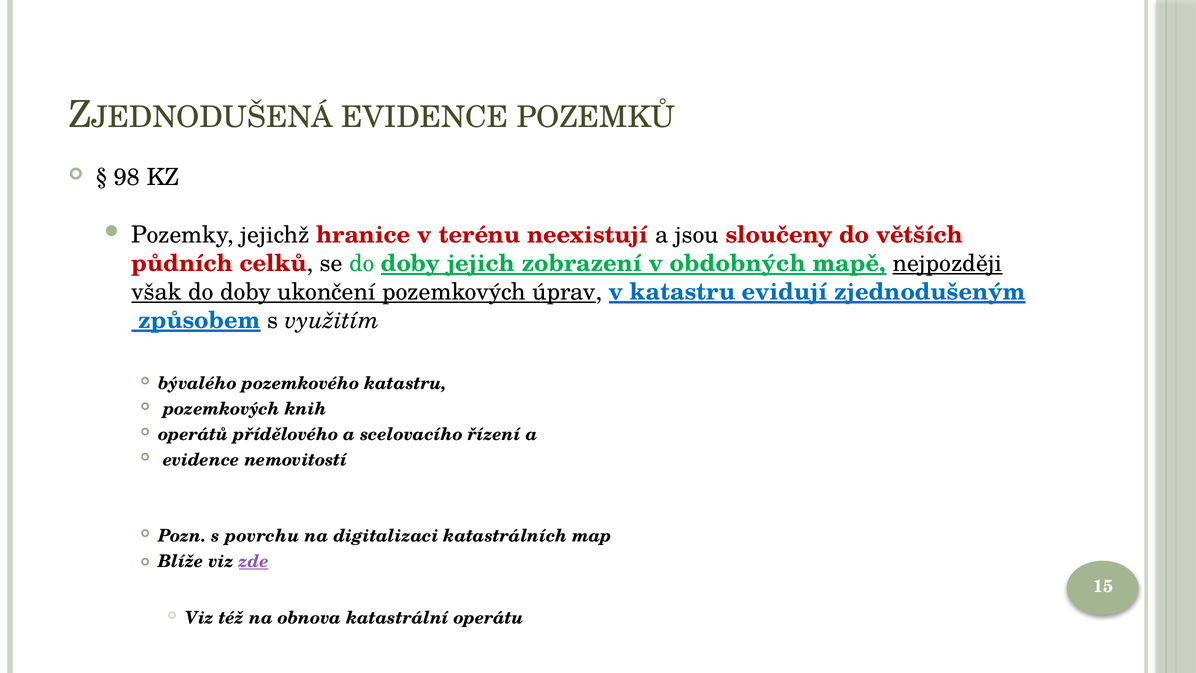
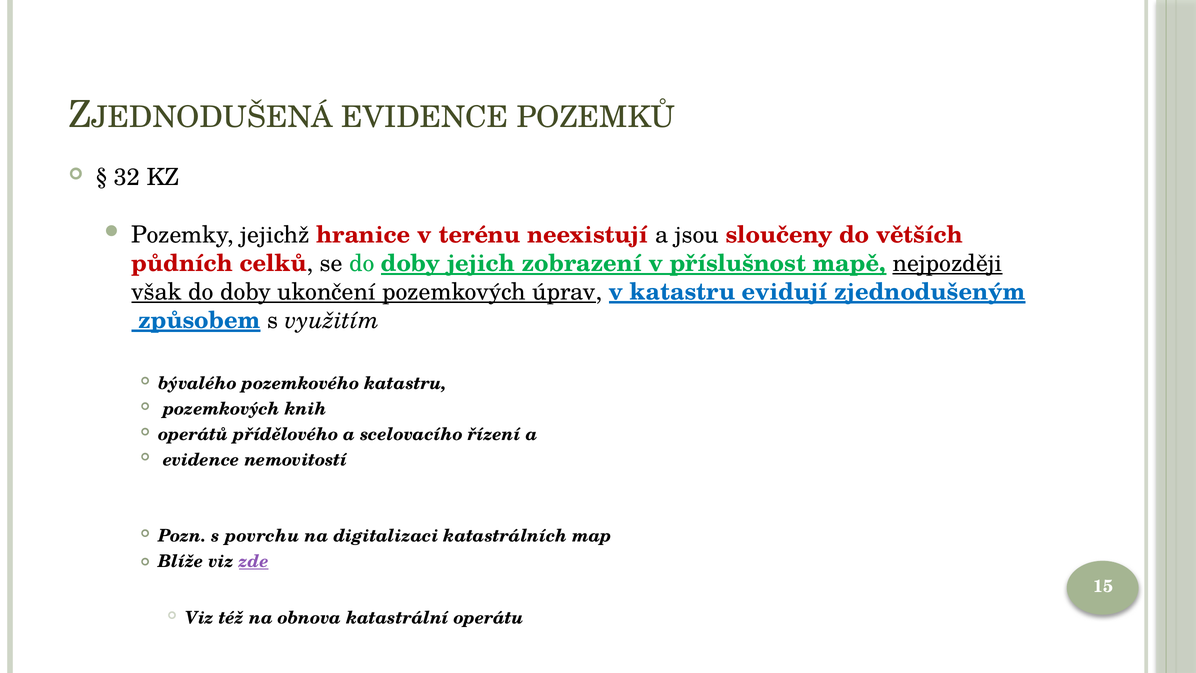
98: 98 -> 32 (127, 177)
obdobných: obdobných -> příslušnost (738, 263)
